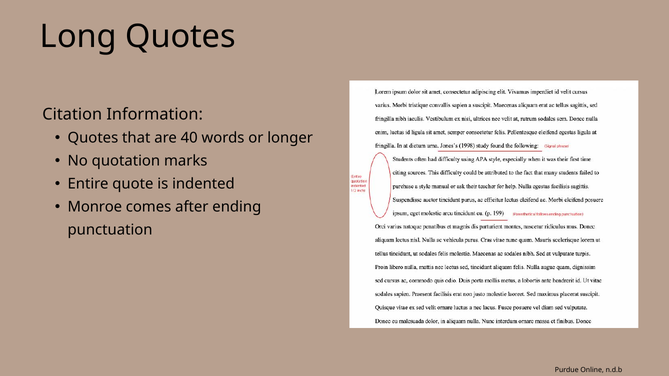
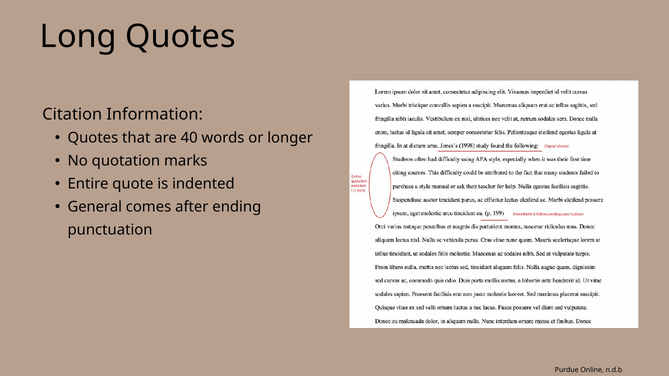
Monroe: Monroe -> General (95, 207)
